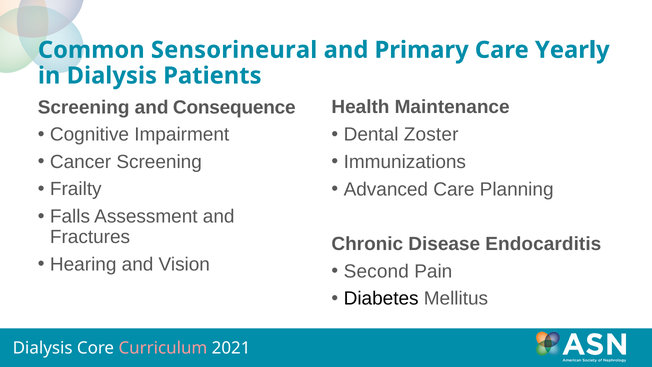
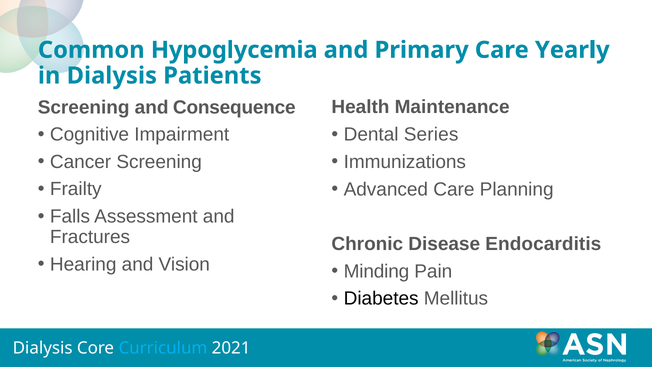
Sensorineural: Sensorineural -> Hypoglycemia (234, 50)
Zoster: Zoster -> Series (431, 134)
Second: Second -> Minding (376, 271)
Curriculum colour: pink -> light blue (163, 348)
